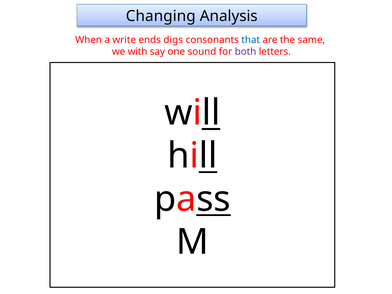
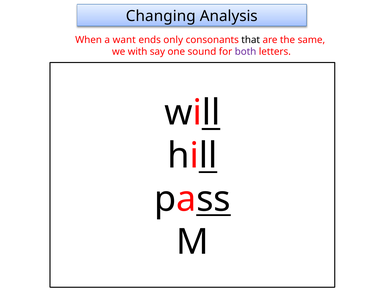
write: write -> want (124, 40)
digs: digs -> only (173, 40)
that colour: blue -> black (251, 40)
